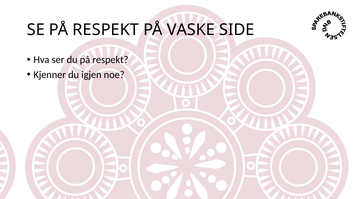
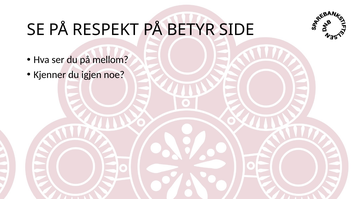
VASKE: VASKE -> BETYR (191, 30)
du på respekt: respekt -> mellom (110, 60)
